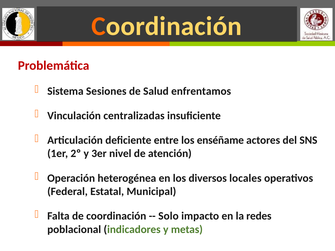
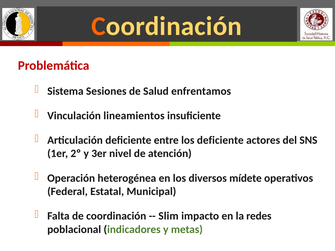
centralizadas: centralizadas -> lineamientos (134, 116)
los enséñame: enséñame -> deficiente (220, 140)
locales: locales -> mídete (245, 178)
Solo: Solo -> Slim (168, 216)
